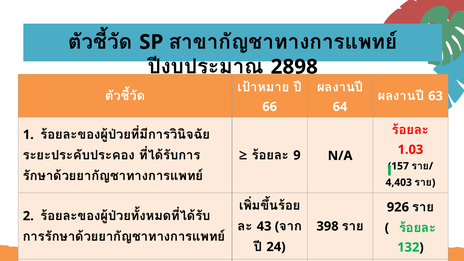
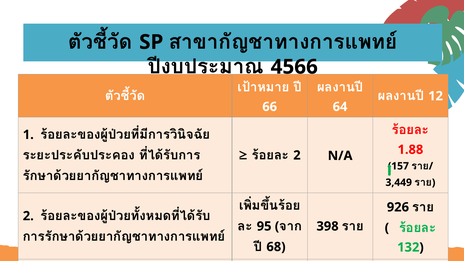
2898: 2898 -> 4566 (294, 67)
63: 63 -> 12 (436, 96)
1.03: 1.03 -> 1.88 (410, 150)
9: 9 -> 2 (297, 155)
4,403: 4,403 -> 3,449 (399, 182)
43: 43 -> 95 (264, 226)
24: 24 -> 68 (276, 247)
